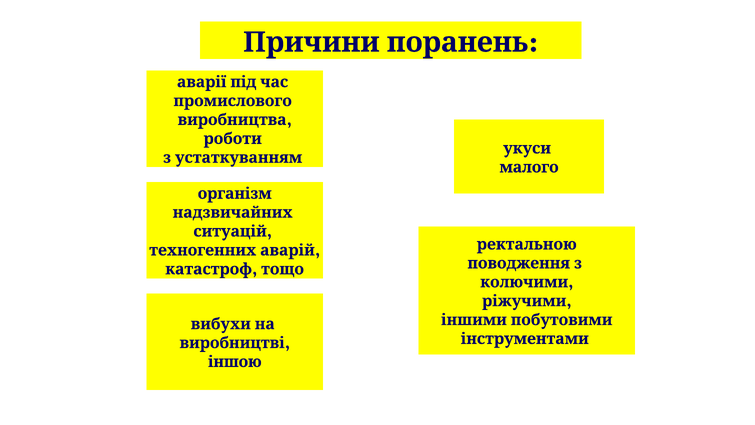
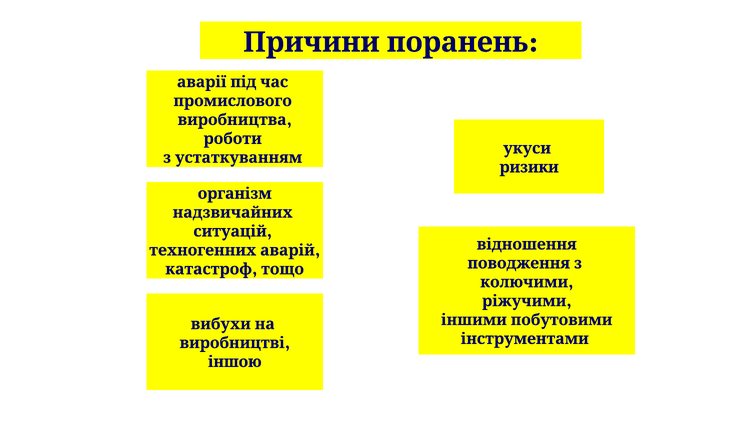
малого: малого -> ризики (529, 167)
ректальною: ректальною -> відношення (527, 244)
